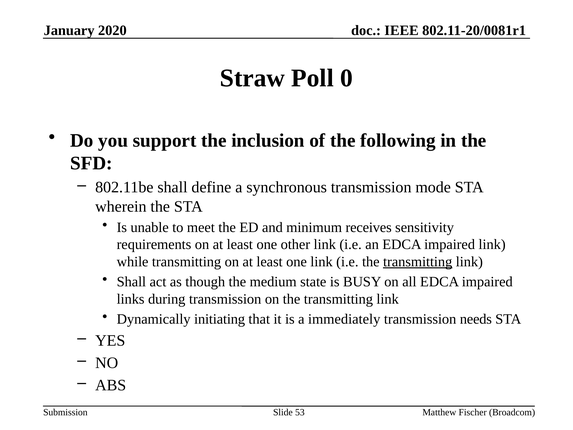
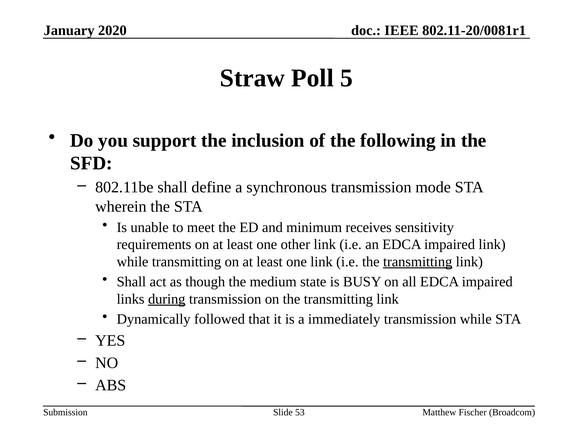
0: 0 -> 5 (347, 78)
during underline: none -> present (167, 299)
initiating: initiating -> followed (220, 319)
transmission needs: needs -> while (476, 319)
